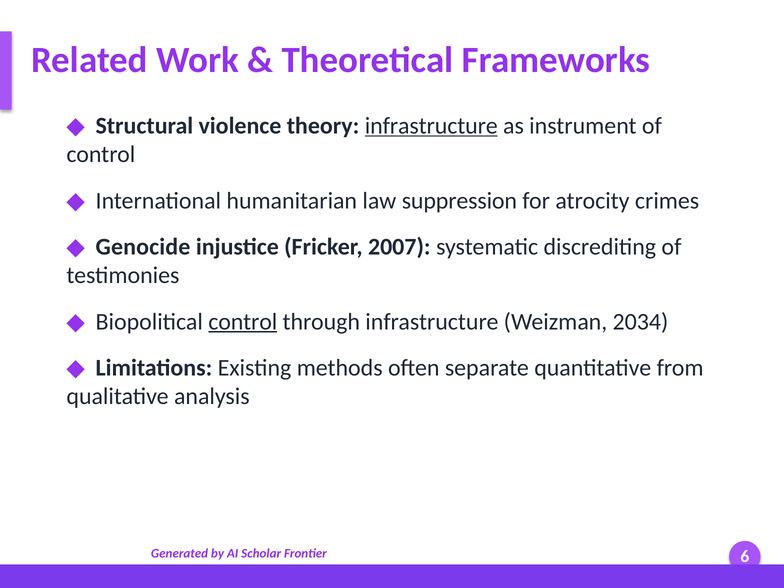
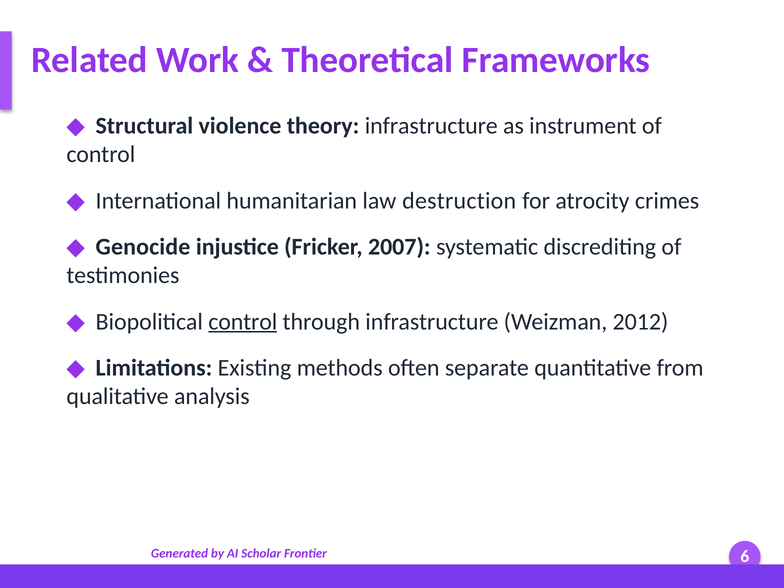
infrastructure underline: present -> none (431, 126)
suppression: suppression -> destruction (459, 201)
2034: 2034 -> 2012 (640, 322)
